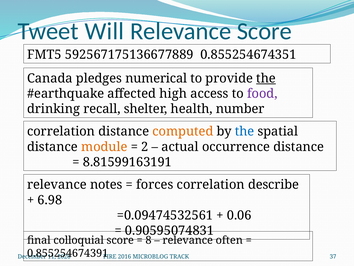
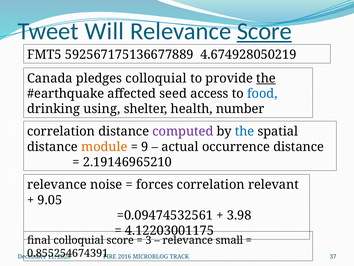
Score underline: none -> present (264, 31)
0.855254674351: 0.855254674351 -> 4.674928050219 (248, 55)
pledges numerical: numerical -> colloquial (156, 78)
high: high -> seed (173, 93)
food colour: purple -> blue (262, 93)
recall: recall -> using (102, 109)
computed colour: orange -> purple (183, 131)
2: 2 -> 9 (145, 147)
8.81599163191: 8.81599163191 -> 2.19146965210 (127, 162)
notes: notes -> noise (106, 184)
describe: describe -> relevant (273, 184)
6.98: 6.98 -> 9.05 (50, 200)
0.06: 0.06 -> 3.98 (239, 215)
0.90595074831: 0.90595074831 -> 4.12203001175 (169, 230)
8: 8 -> 3 (148, 240)
often: often -> small (229, 240)
